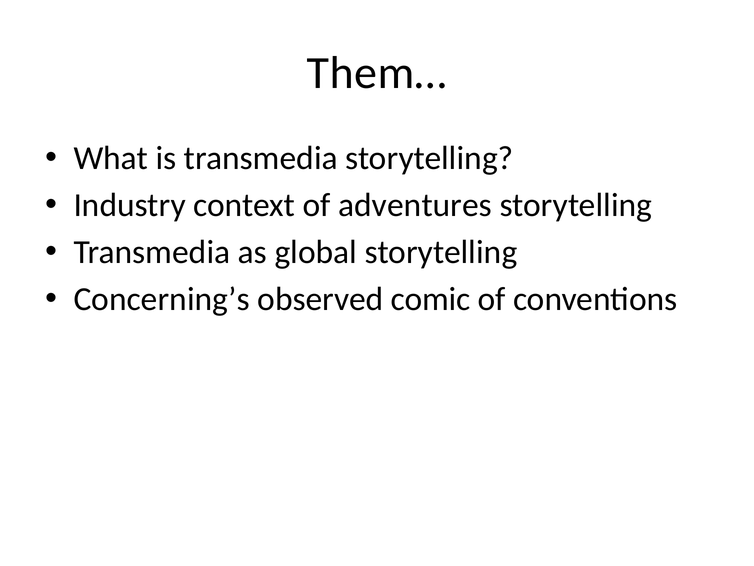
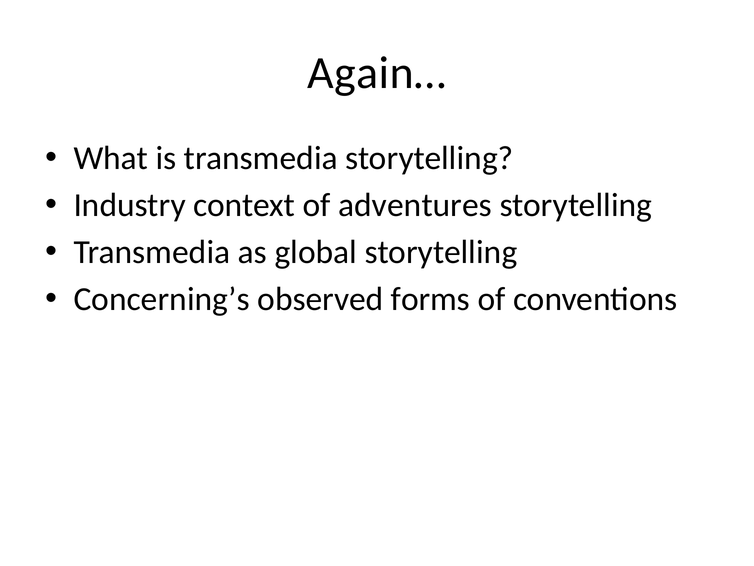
Them…: Them… -> Again… (377, 73)
comic: comic -> forms (431, 299)
